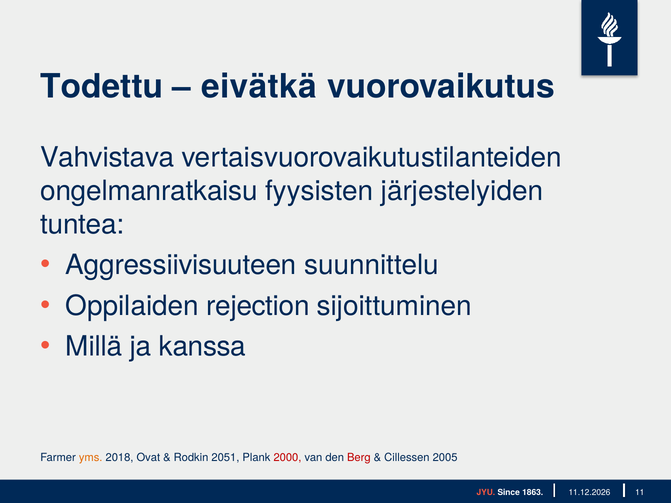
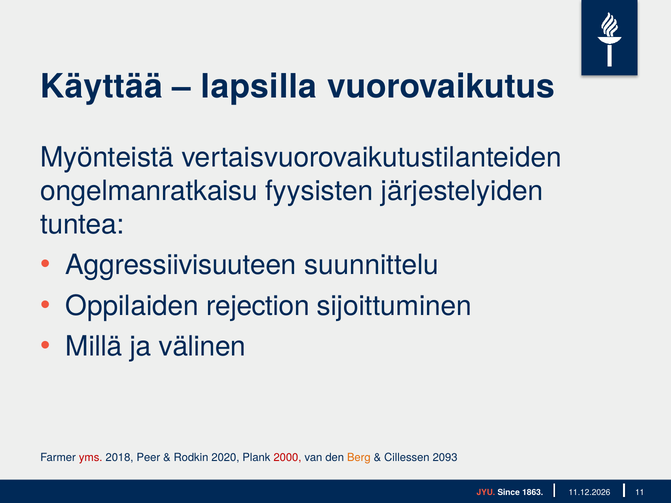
Todettu: Todettu -> Käyttää (102, 87)
eivätkä: eivätkä -> lapsilla (259, 87)
Vahvistava: Vahvistava -> Myönteistä (107, 157)
kanssa: kanssa -> välinen (202, 347)
yms colour: orange -> red (91, 458)
Ovat: Ovat -> Peer (148, 458)
2051: 2051 -> 2020 (225, 458)
Berg colour: red -> orange (359, 458)
2005: 2005 -> 2093 (445, 458)
